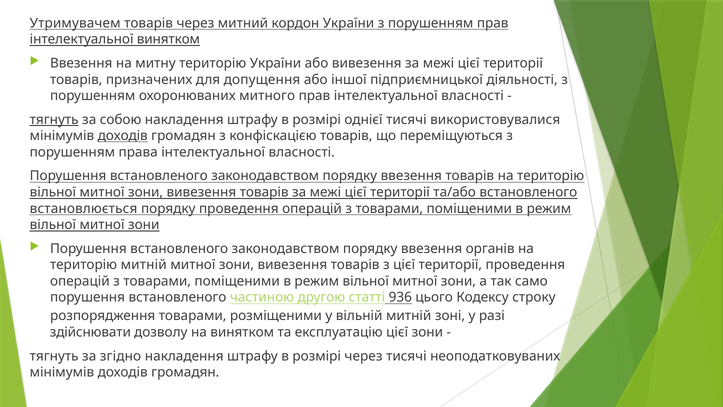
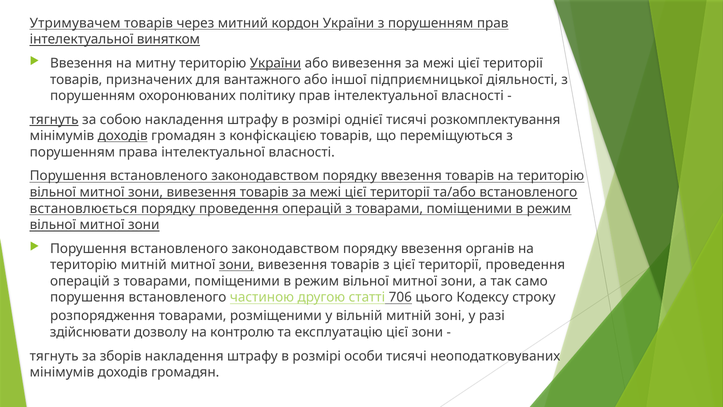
України underline: none -> present (275, 63)
допущення: допущення -> вантажного (262, 79)
митного: митного -> політику (267, 96)
використовувалися: використовувалися -> розкомплектування (495, 120)
зони underline: none -> present (236, 265)
936: 936 -> 706 (400, 297)
на винятком: винятком -> контролю (242, 332)
згідно: згідно -> зборів (121, 356)
розмірі через: через -> особи (364, 356)
